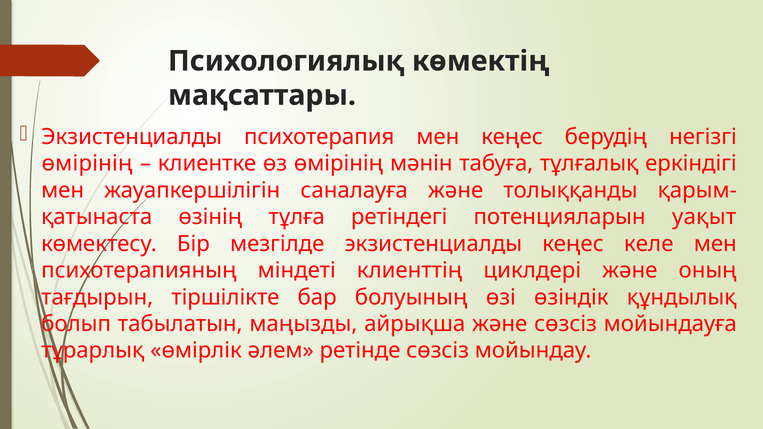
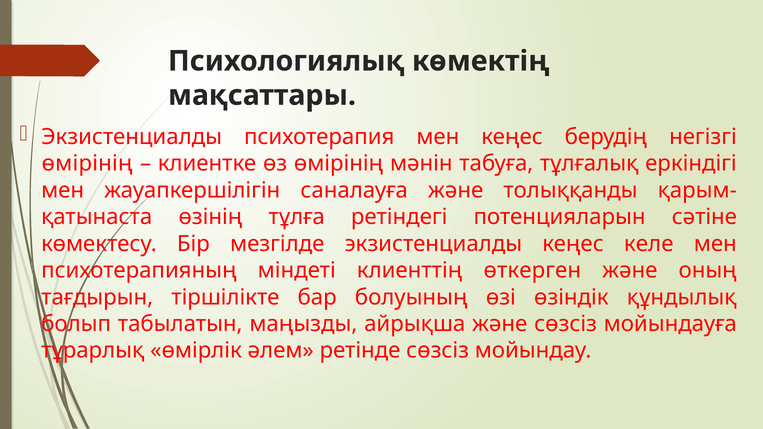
уақыт: уақыт -> сәтіне (704, 217)
циклдері: циклдері -> өткерген (532, 271)
